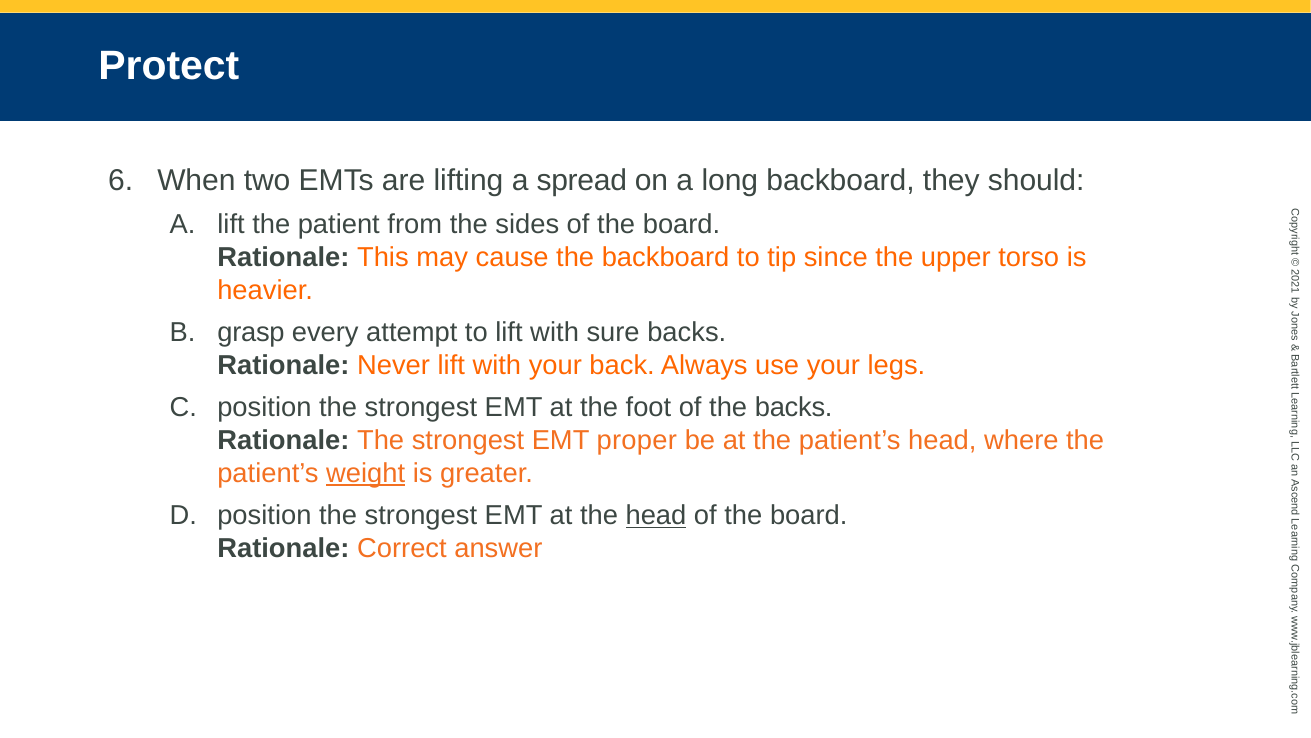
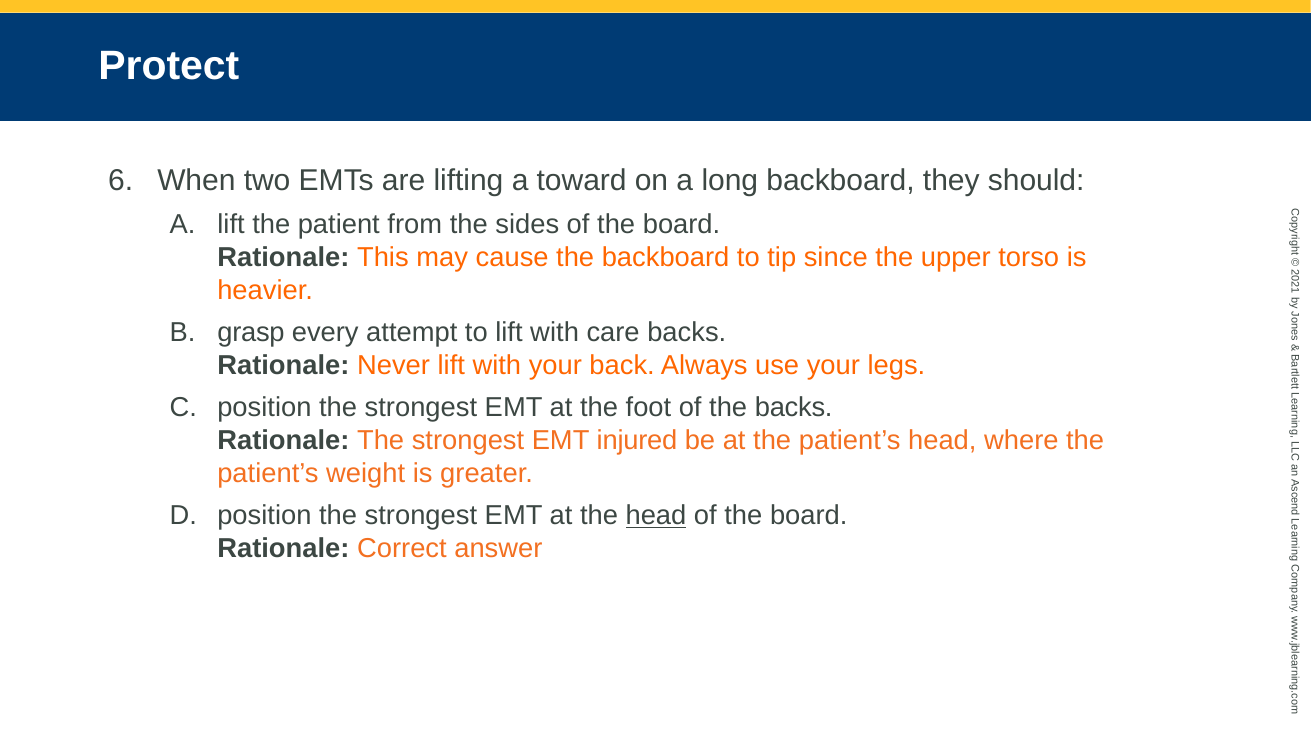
spread: spread -> toward (582, 181)
sure: sure -> care (613, 332)
proper: proper -> injured (637, 440)
weight underline: present -> none (366, 473)
